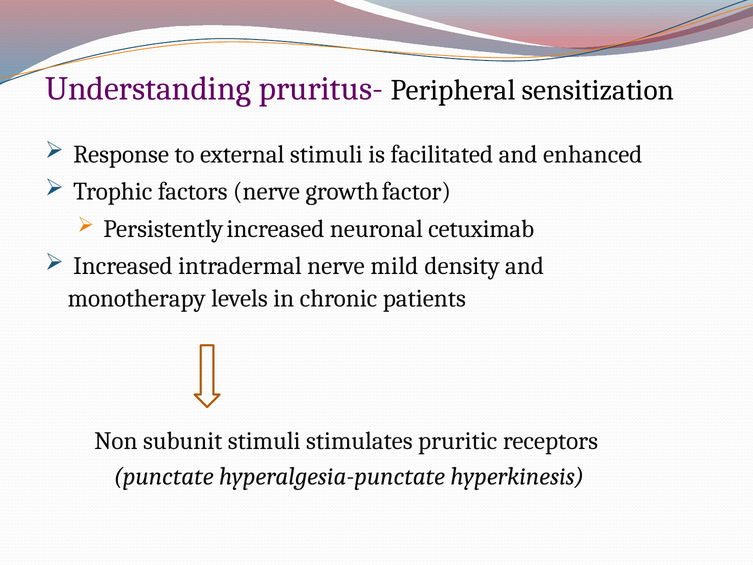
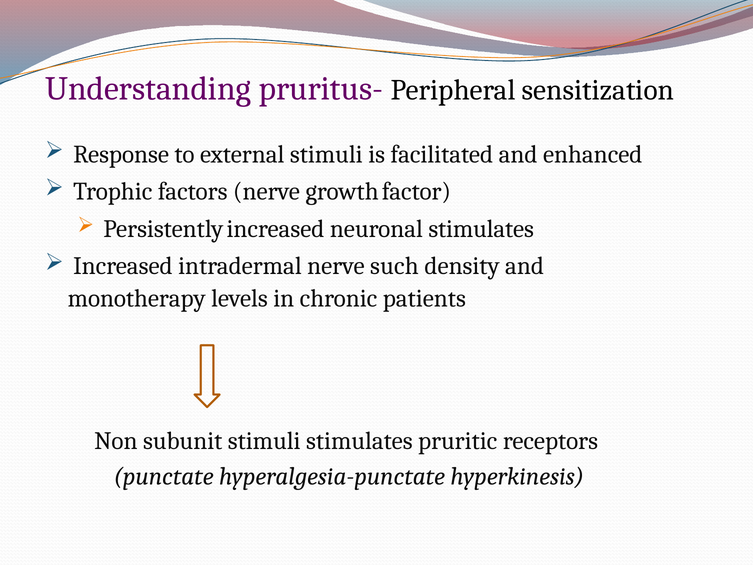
neuronal cetuximab: cetuximab -> stimulates (481, 229)
mild: mild -> such (394, 266)
